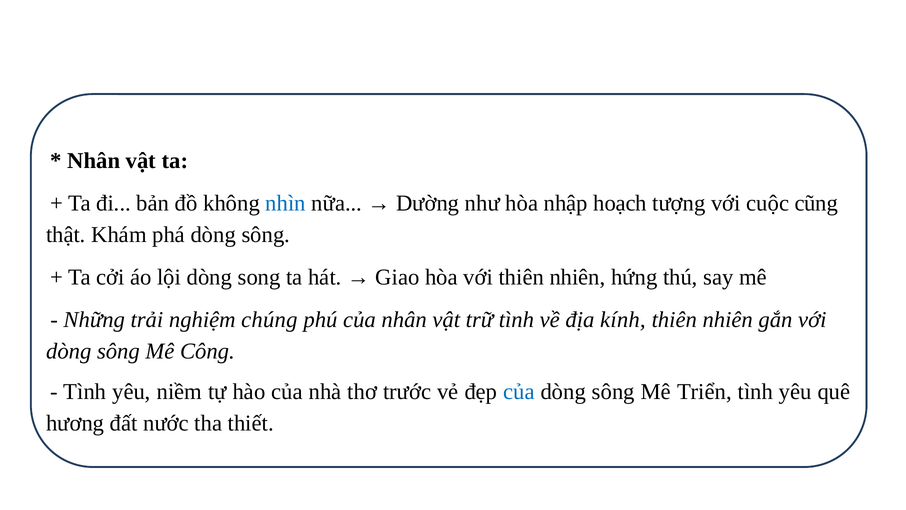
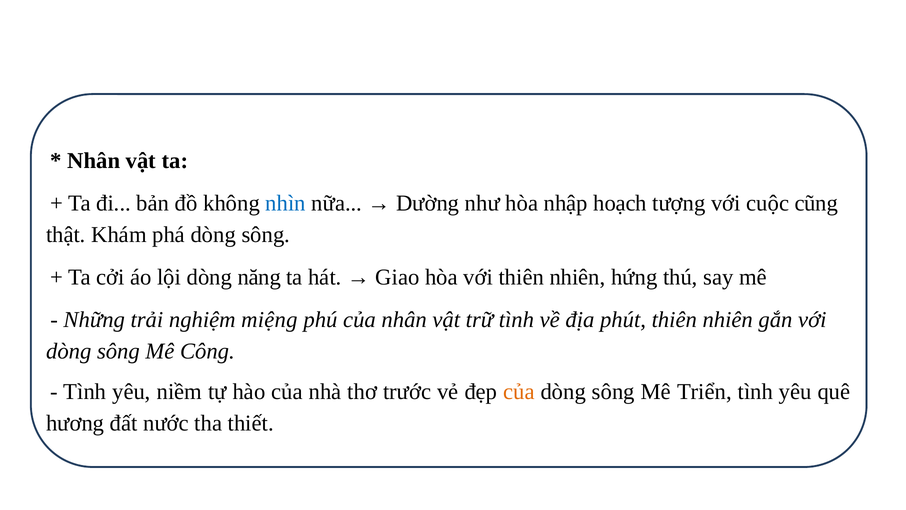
song: song -> năng (259, 277)
chúng: chúng -> miệng (269, 320)
kính: kính -> phút (623, 320)
của colour: blue -> orange (519, 392)
